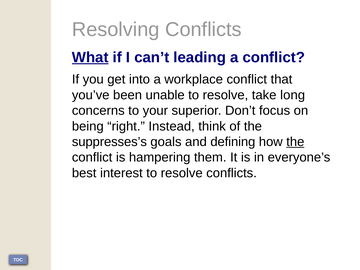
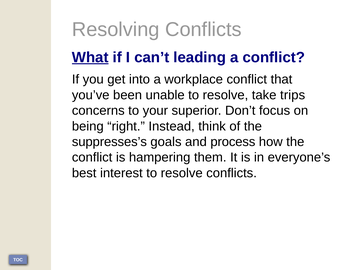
long: long -> trips (293, 95)
defining: defining -> process (233, 142)
the underline: present -> none (295, 142)
